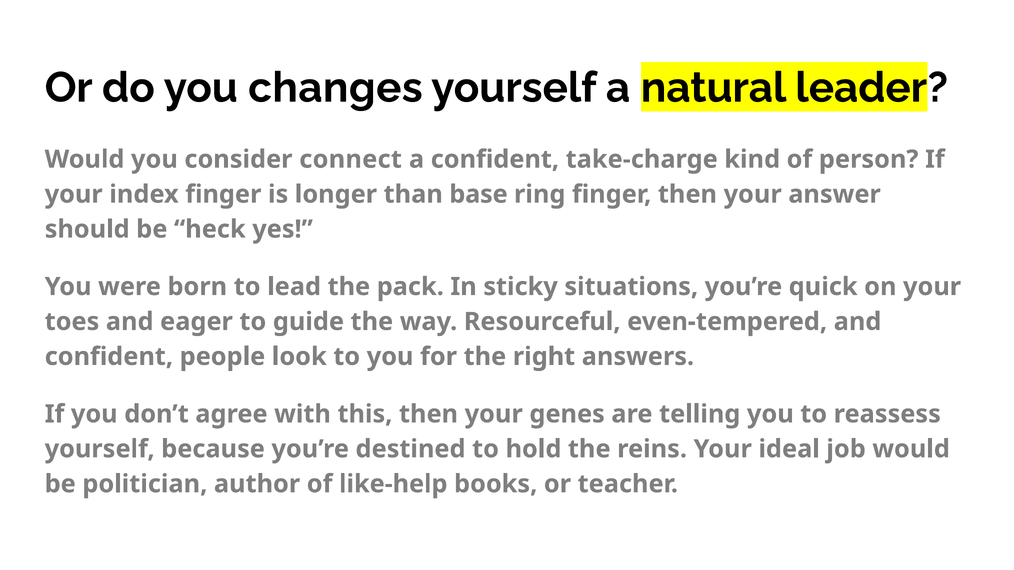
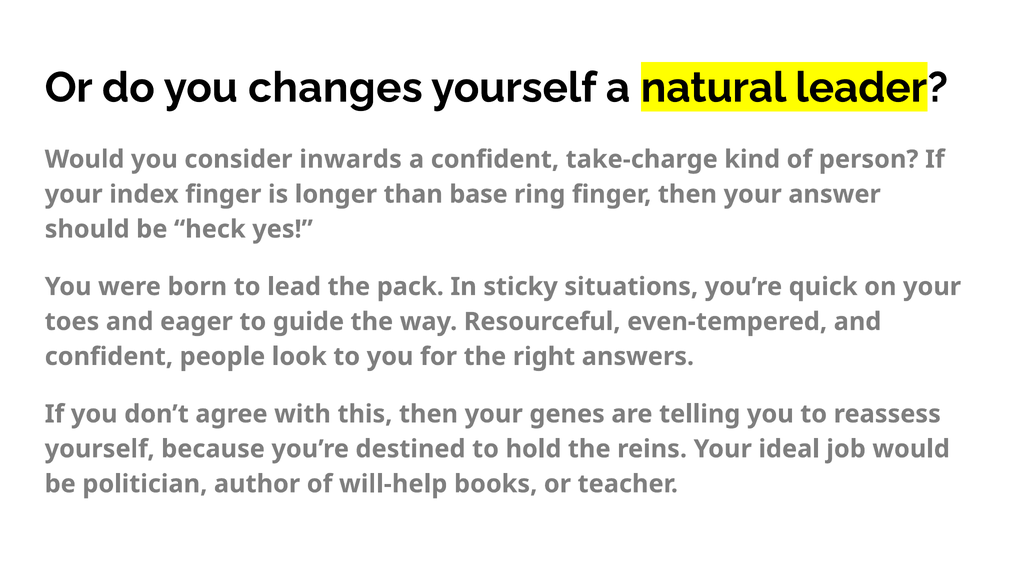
connect: connect -> inwards (351, 159)
like-help: like-help -> will-help (393, 484)
